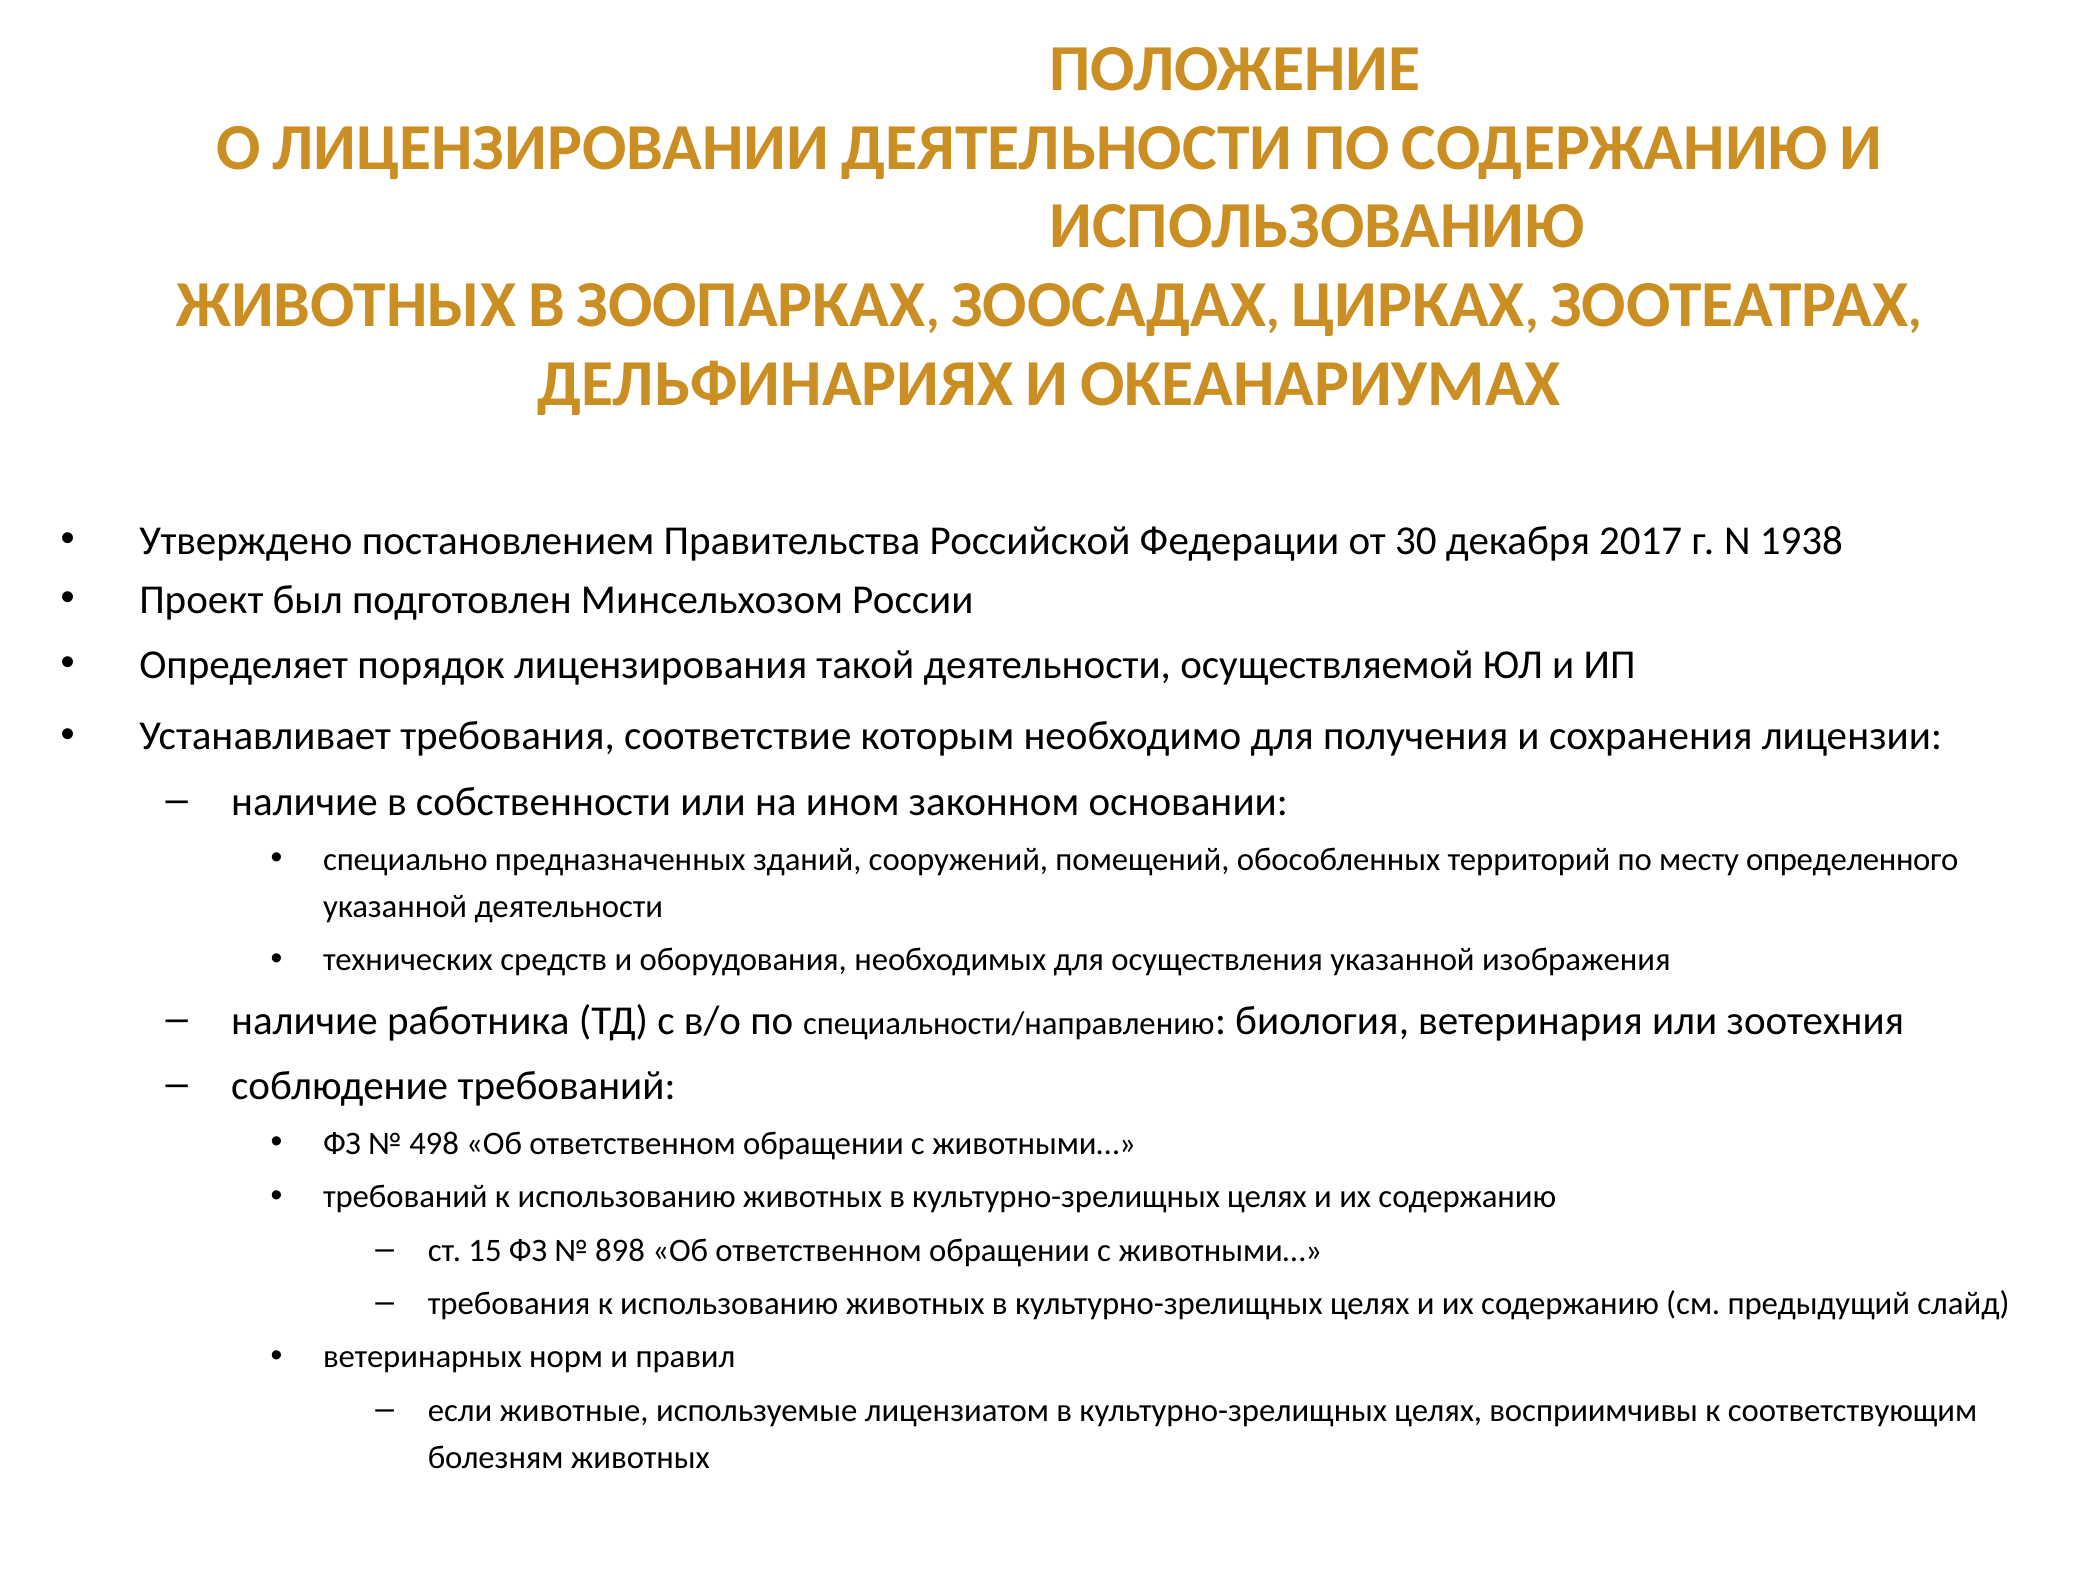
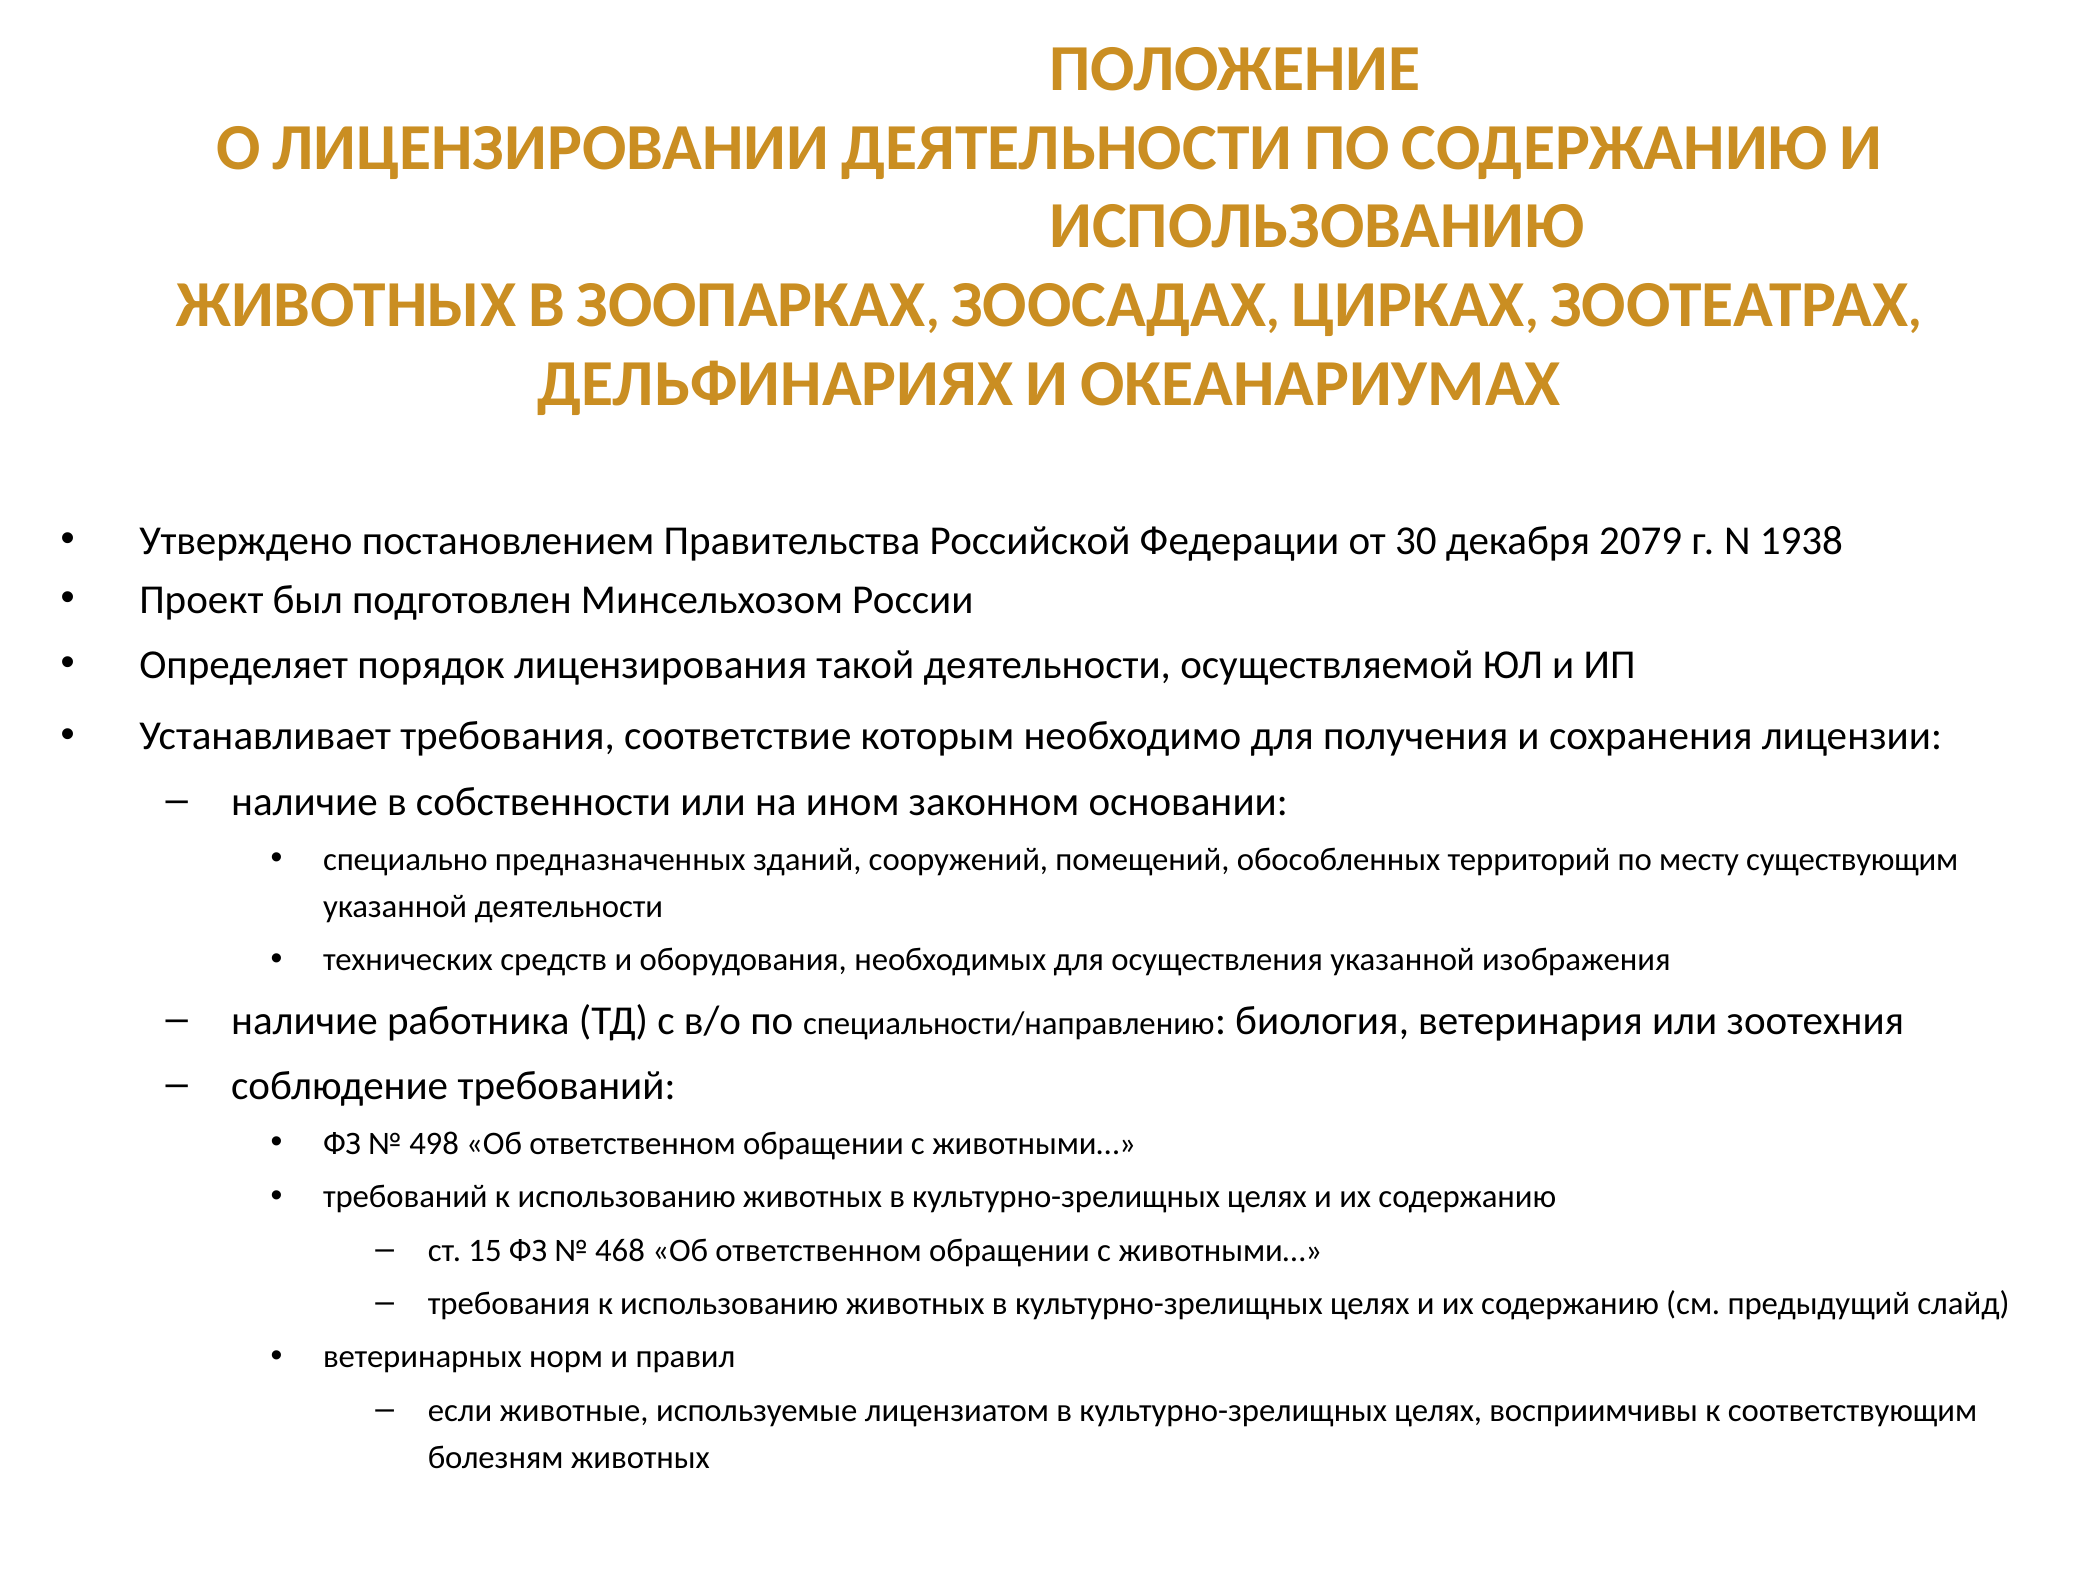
2017: 2017 -> 2079 (1641, 540)
определенного: определенного -> существующим (1852, 859)
898: 898 -> 468 (620, 1250)
